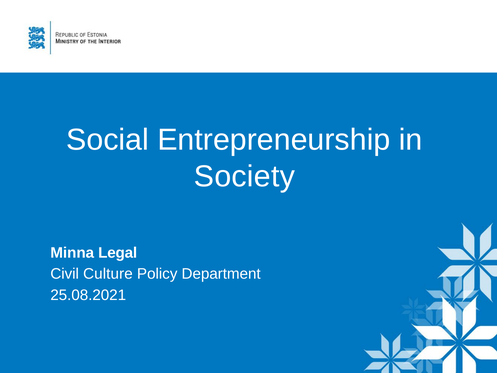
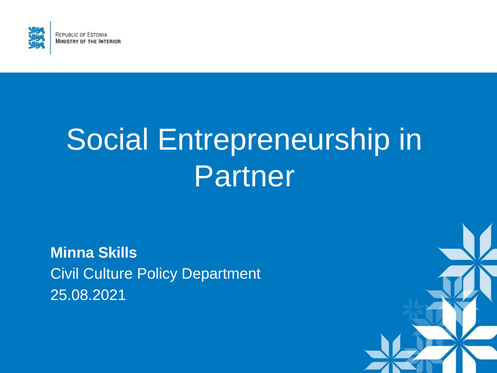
Society: Society -> Partner (244, 176)
Legal: Legal -> Skills (118, 253)
